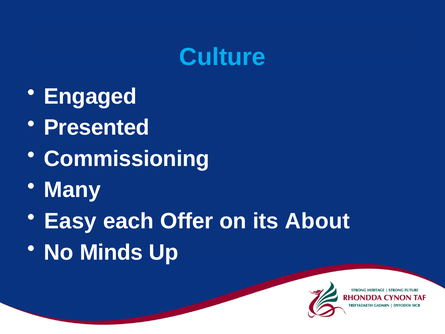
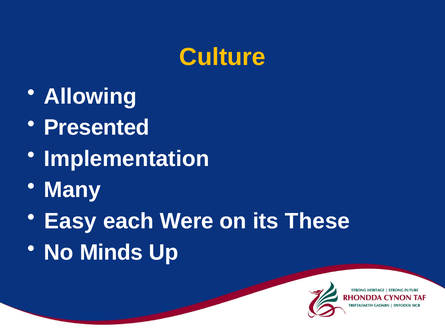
Culture colour: light blue -> yellow (222, 57)
Engaged: Engaged -> Allowing (90, 96)
Commissioning: Commissioning -> Implementation (127, 159)
Offer: Offer -> Were (187, 221)
About: About -> These (317, 221)
